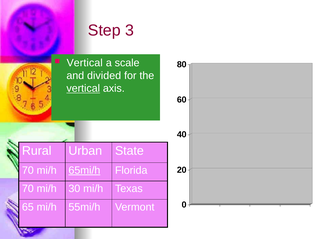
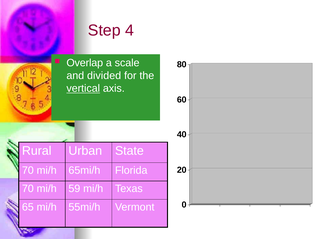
3: 3 -> 4 (129, 30)
Vertical: Vertical -> Overlap (85, 63)
65mi/h underline: present -> none (84, 170)
30: 30 -> 59 (74, 188)
